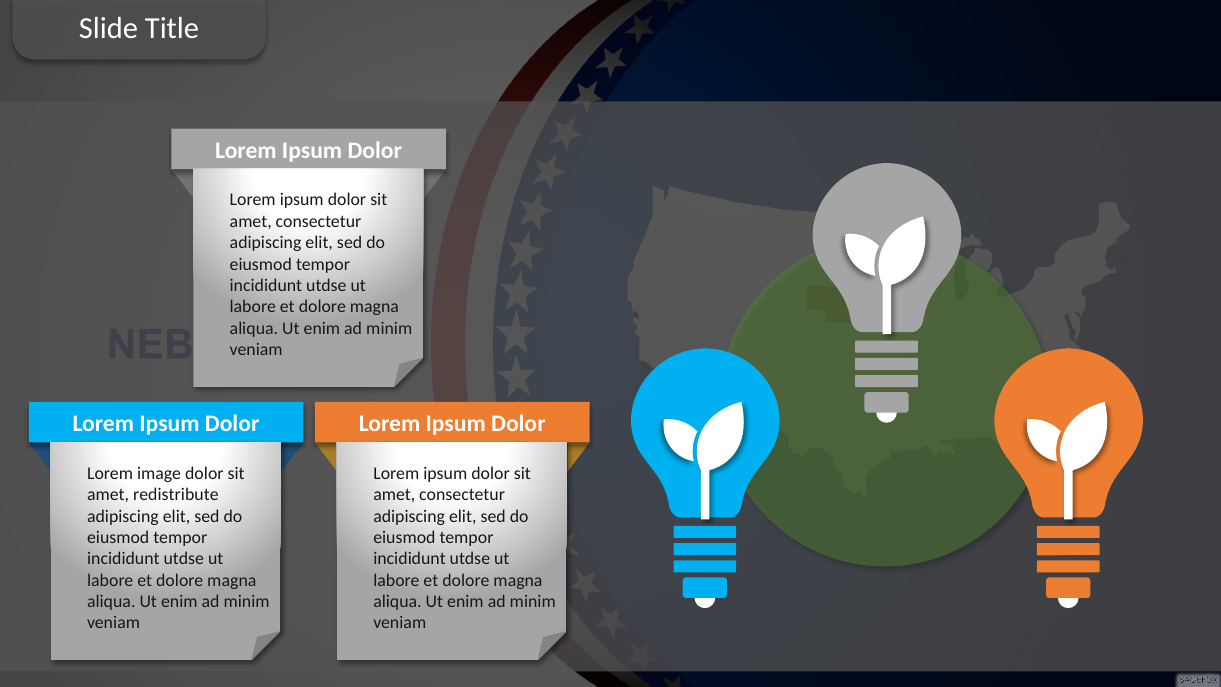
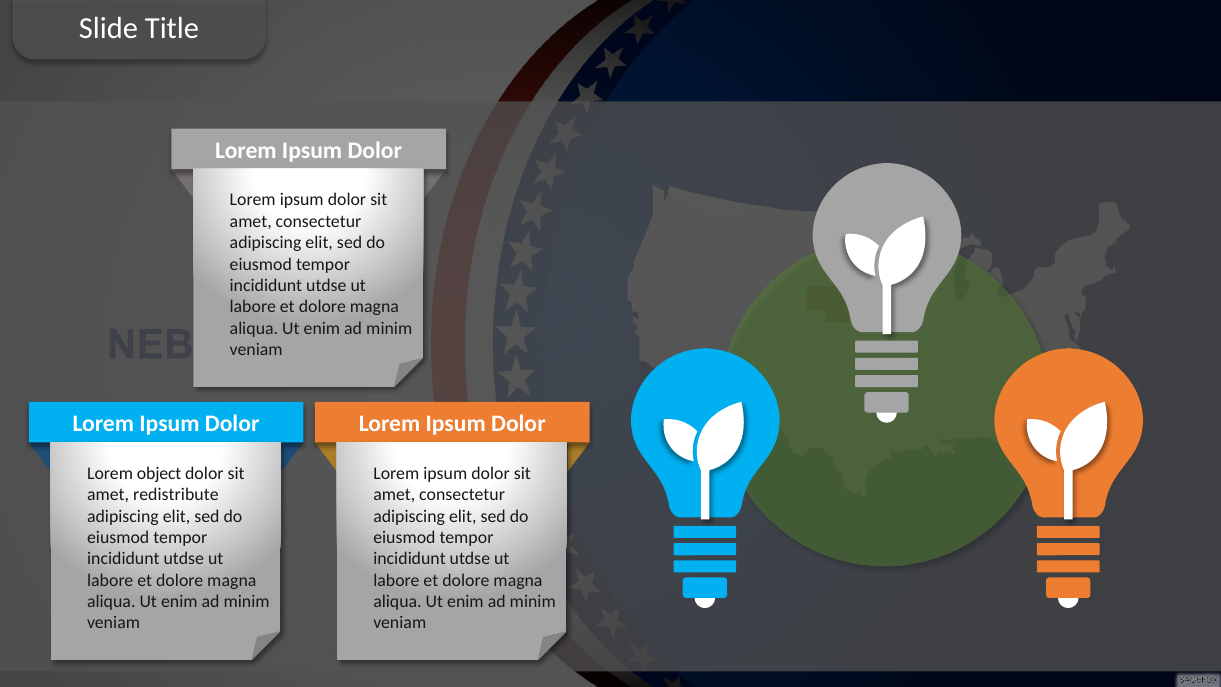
image: image -> object (159, 473)
